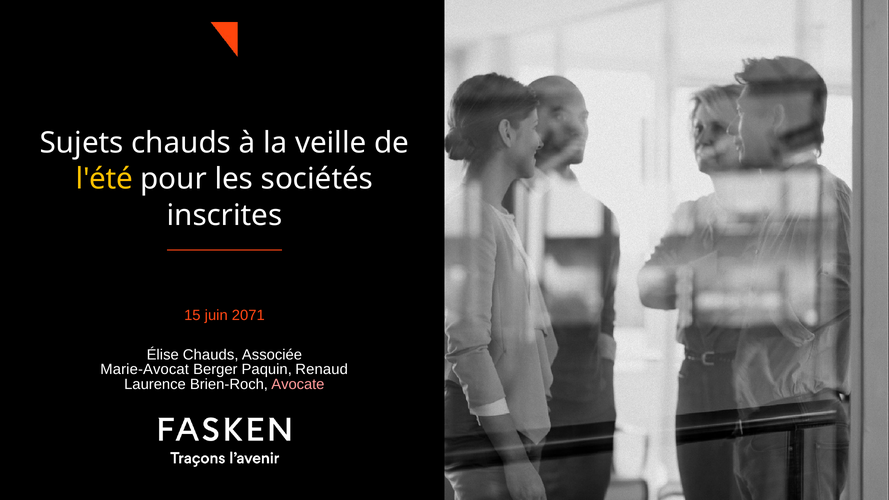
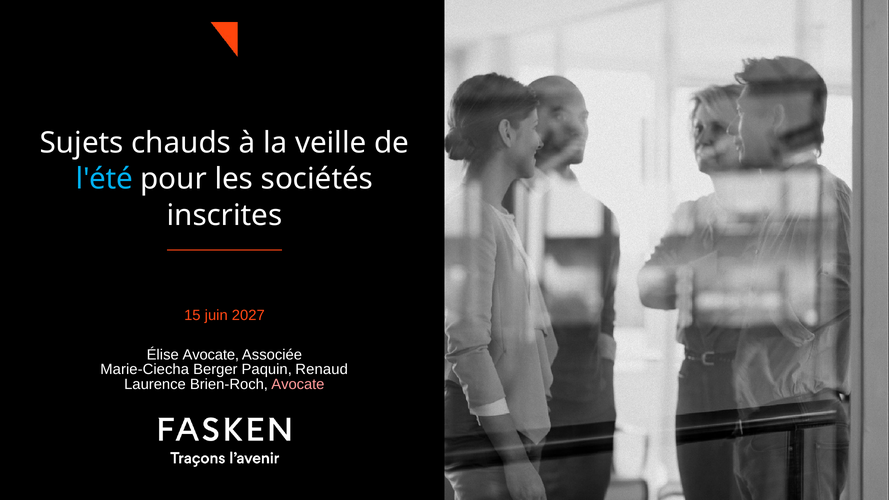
l'été colour: yellow -> light blue (104, 179)
2071: 2071 -> 2027 (248, 316)
Élise Chauds: Chauds -> Avocate (211, 355)
Marie-Avocat: Marie-Avocat -> Marie-Ciecha (145, 370)
